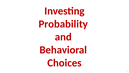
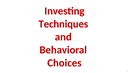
Probability: Probability -> Techniques (63, 24)
